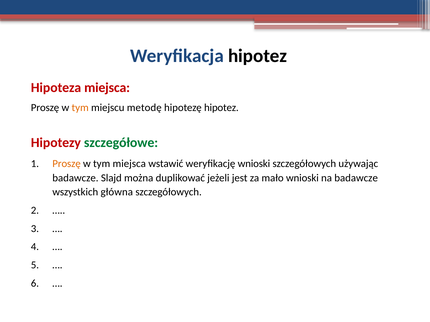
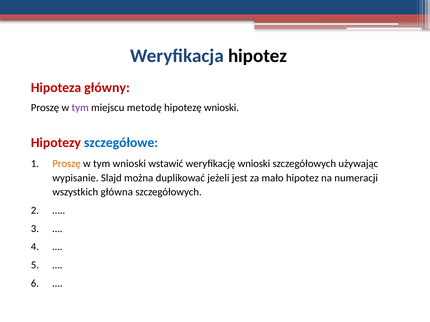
Hipoteza miejsca: miejsca -> główny (107, 88)
tym colour: orange -> purple (80, 108)
hipotezę hipotez: hipotez -> wnioski (221, 108)
szczegółowe colour: green -> blue (121, 143)
tym miejsca: miejsca -> wnioski (129, 164)
badawcze: badawcze -> wypisanie (75, 178)
mało wnioski: wnioski -> hipotez (302, 178)
na badawcze: badawcze -> numeracji (356, 178)
